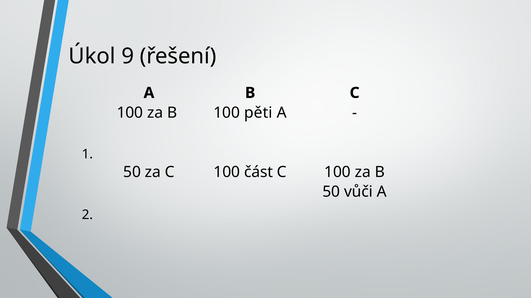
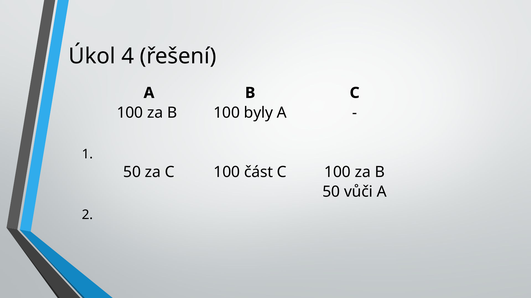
9: 9 -> 4 (128, 56)
pěti: pěti -> byly (258, 113)
